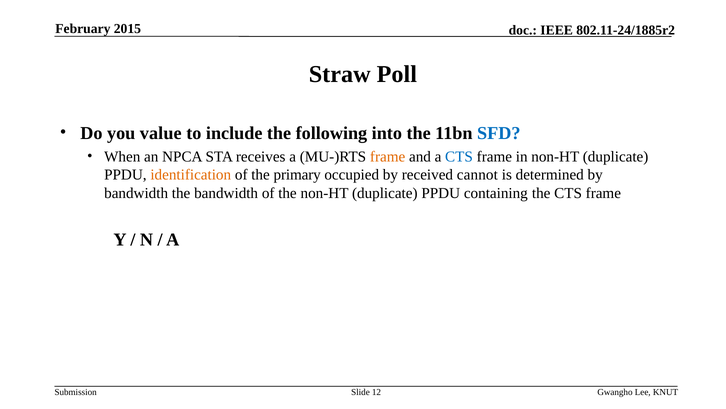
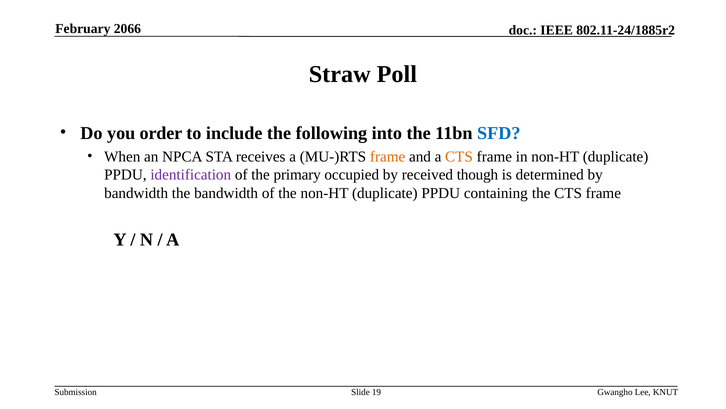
2015: 2015 -> 2066 (127, 29)
value: value -> order (161, 133)
CTS colour: blue -> orange (459, 156)
identification colour: orange -> purple (191, 175)
cannot: cannot -> though (477, 175)
12: 12 -> 19 (376, 392)
